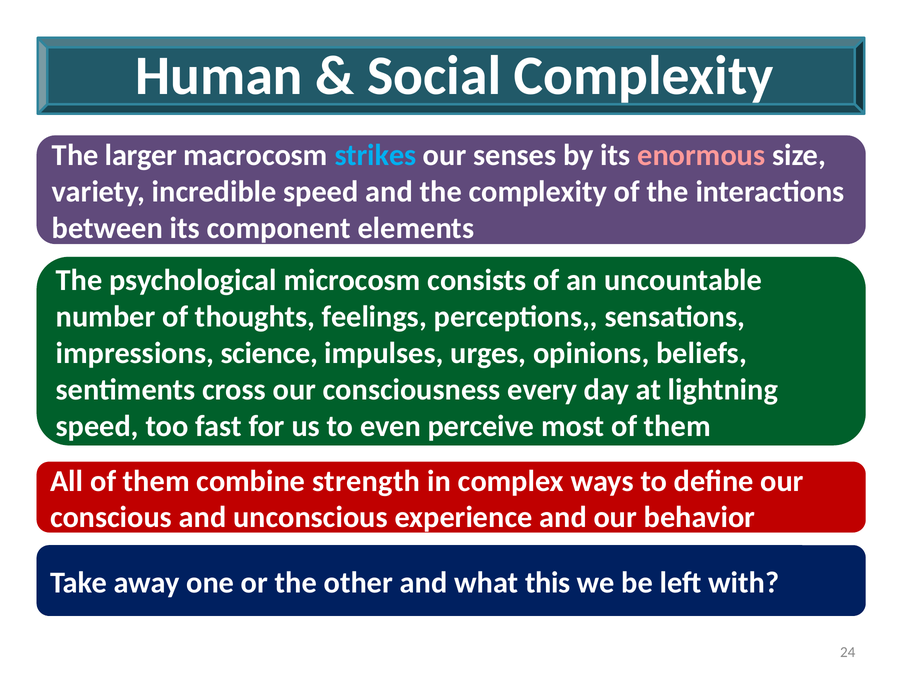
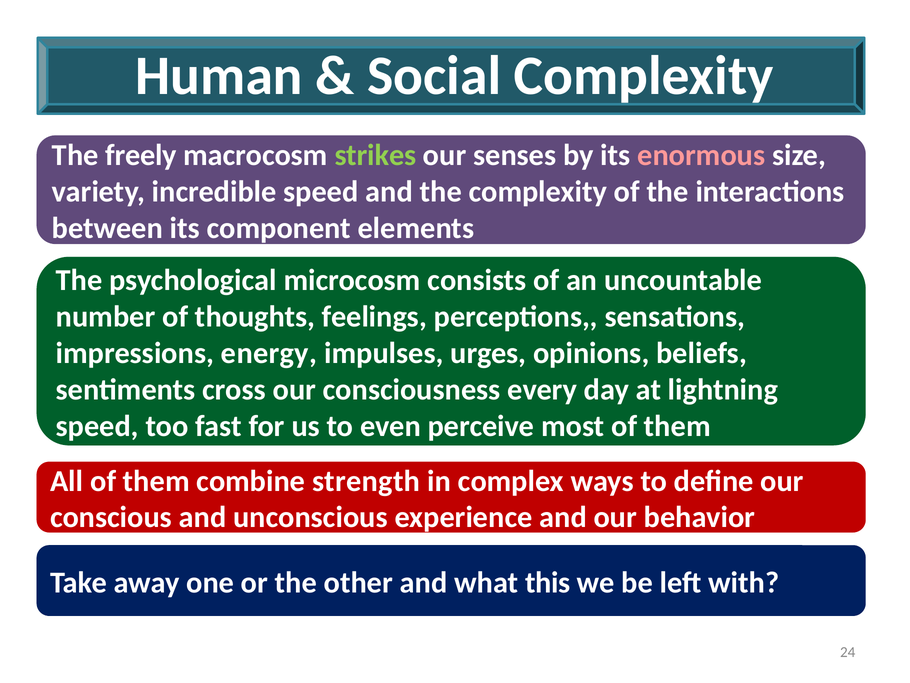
larger: larger -> freely (141, 155)
strikes colour: light blue -> light green (375, 155)
science: science -> energy (269, 353)
